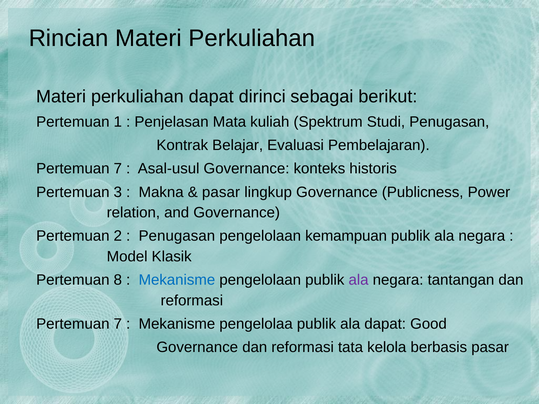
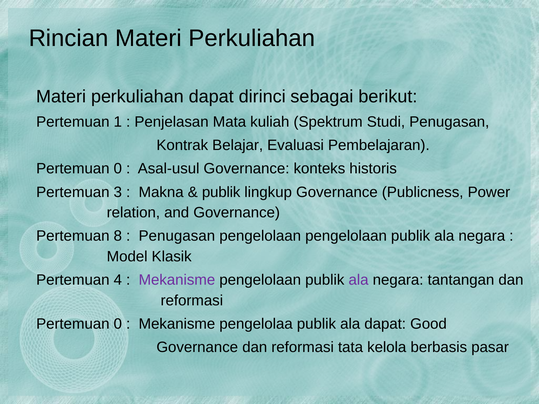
7: 7 -> 0 (118, 169)
pasar: pasar -> publik (221, 192)
2: 2 -> 8 (118, 236)
pengelolaan kemampuan: kemampuan -> pengelolaan (346, 236)
8: 8 -> 4 (118, 280)
Mekanisme colour: blue -> purple (177, 280)
7: 7 -> 0 (118, 324)
